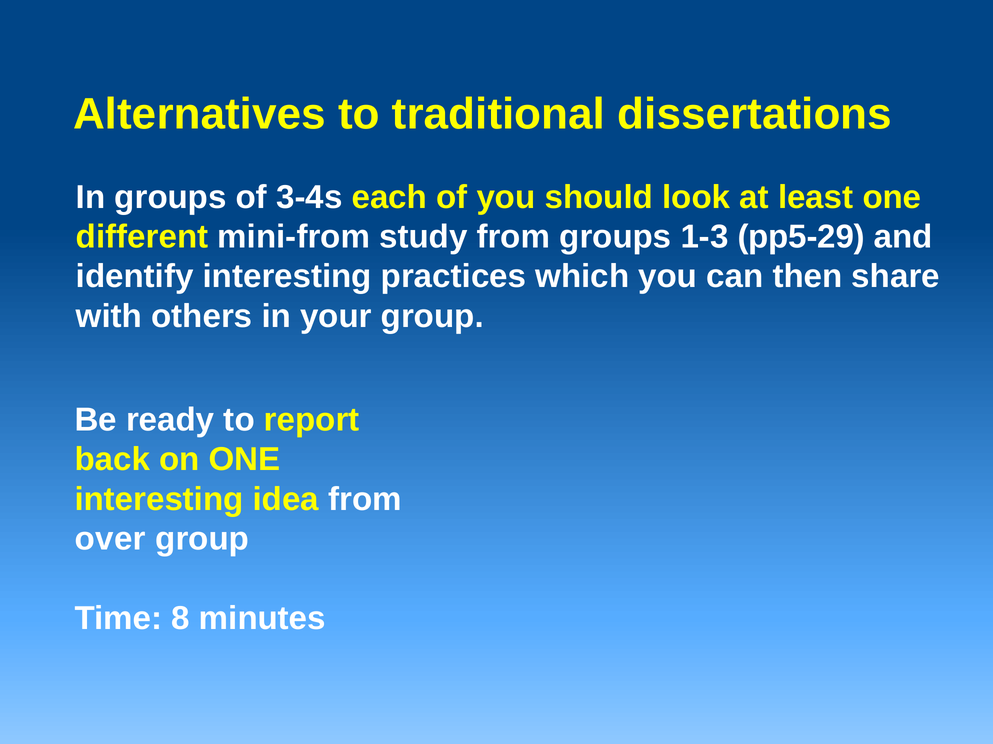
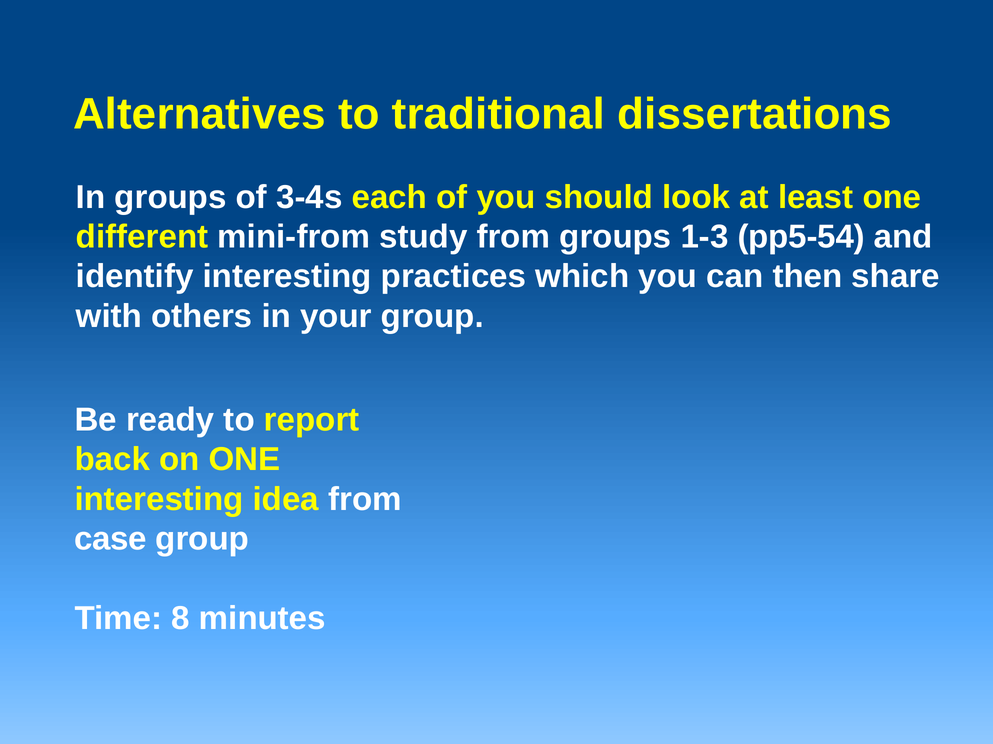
pp5-29: pp5-29 -> pp5-54 (801, 237)
over: over -> case (111, 539)
